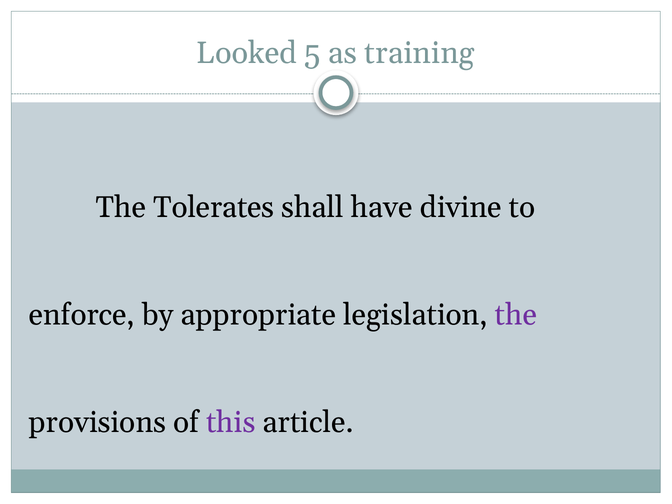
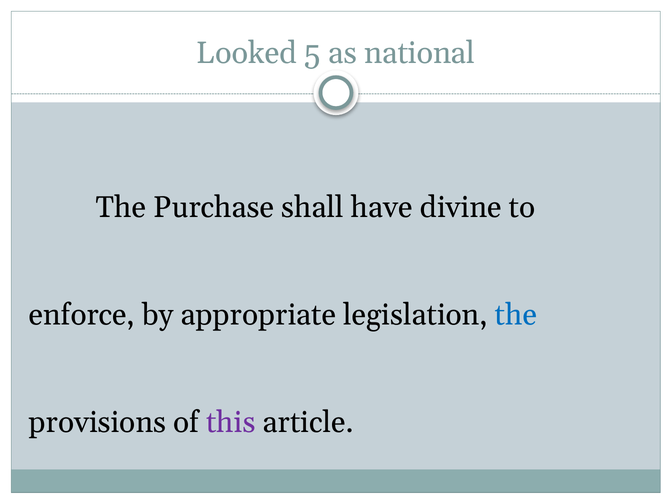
training: training -> national (420, 53)
Tolerates: Tolerates -> Purchase (214, 207)
the colour: purple -> blue (516, 315)
